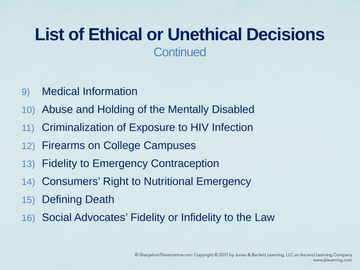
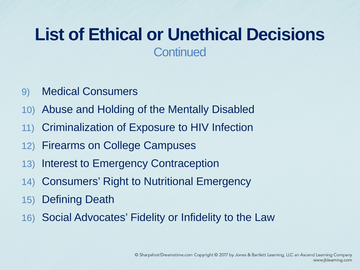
Medical Information: Information -> Consumers (110, 91)
Fidelity: Fidelity -> Interest (60, 163)
